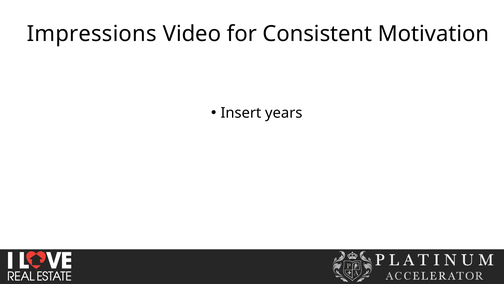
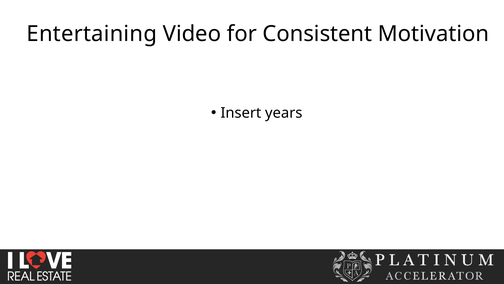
Impressions: Impressions -> Entertaining (92, 34)
